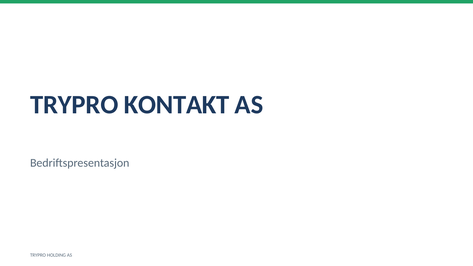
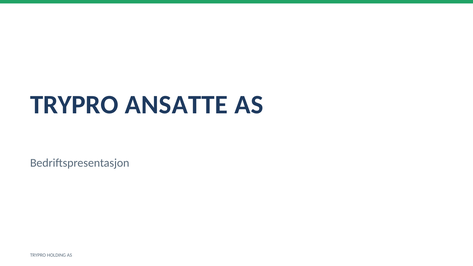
KONTAKT: KONTAKT -> ANSATTE (176, 105)
